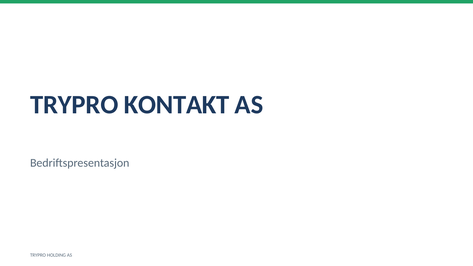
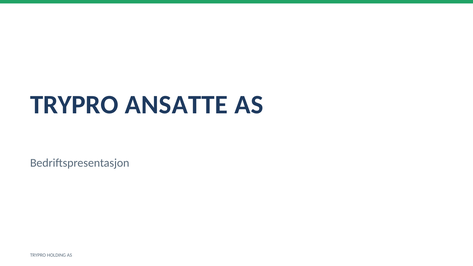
KONTAKT: KONTAKT -> ANSATTE (176, 105)
